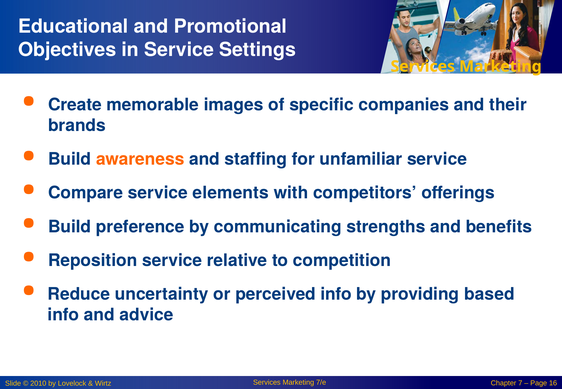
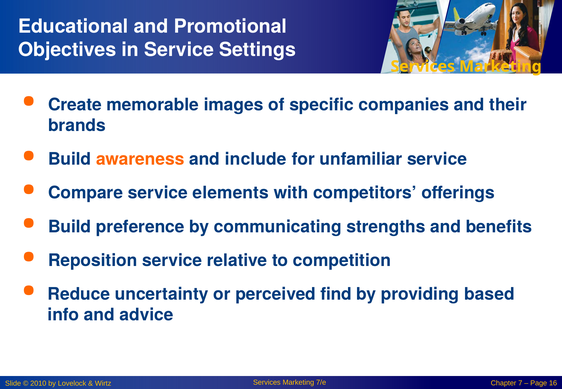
staffing: staffing -> include (256, 159)
perceived info: info -> find (336, 294)
